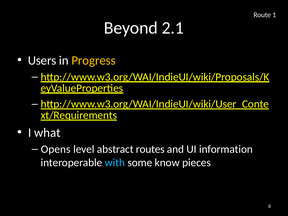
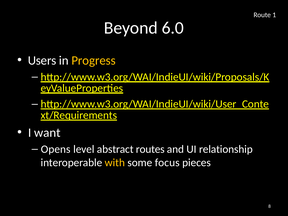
2.1: 2.1 -> 6.0 (173, 28)
what: what -> want (47, 133)
information: information -> relationship (226, 149)
with colour: light blue -> yellow (115, 163)
know: know -> focus (167, 163)
